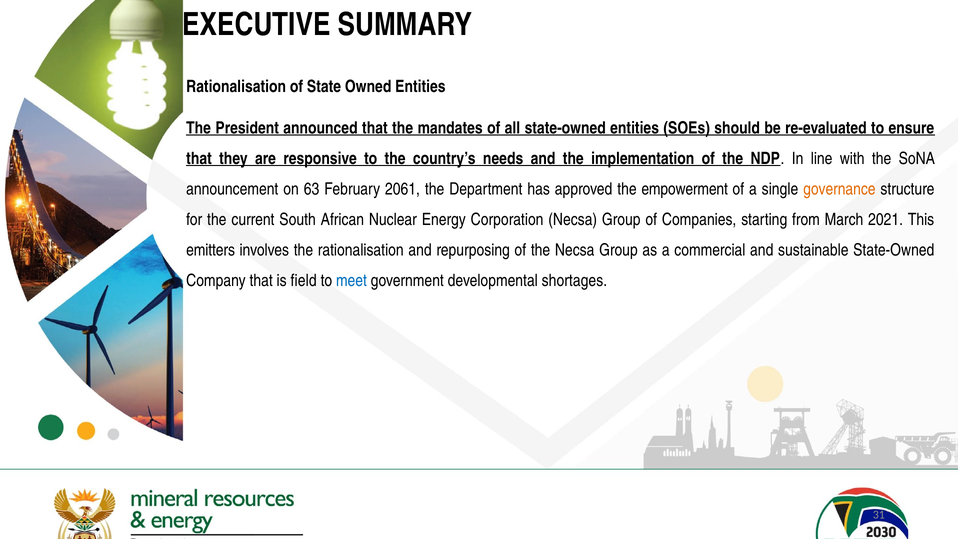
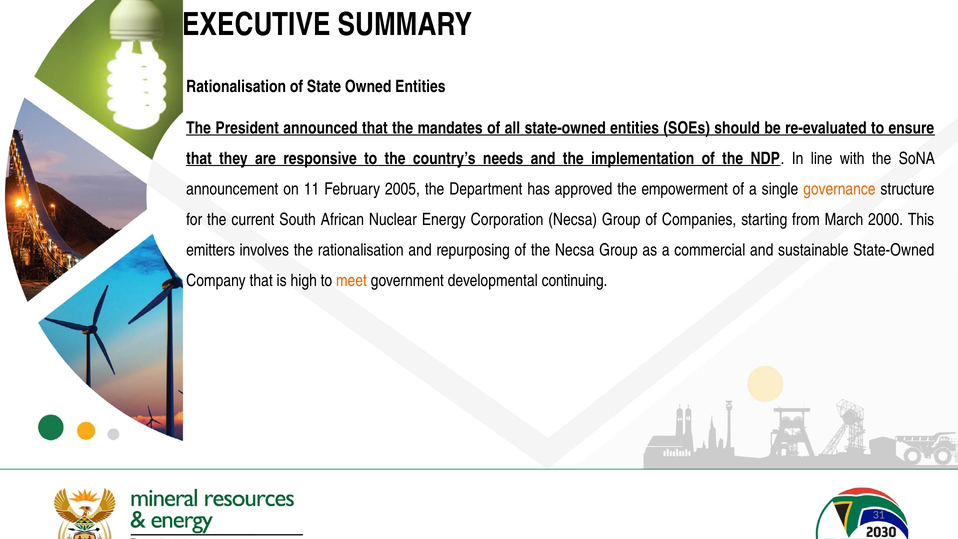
63: 63 -> 11 (312, 189)
2061: 2061 -> 2005 (403, 189)
2021: 2021 -> 2000 (886, 220)
field: field -> high (304, 281)
meet colour: blue -> orange (351, 281)
shortages: shortages -> continuing (575, 281)
